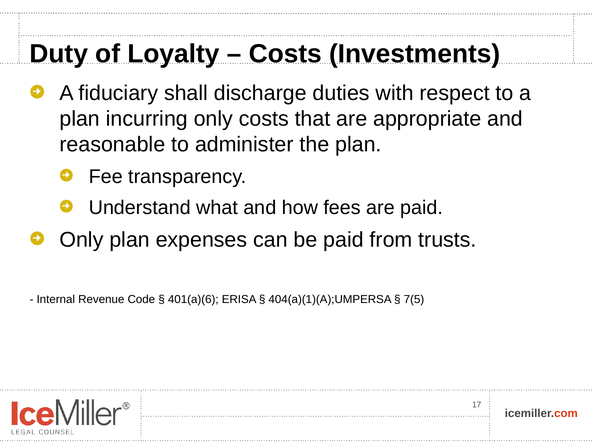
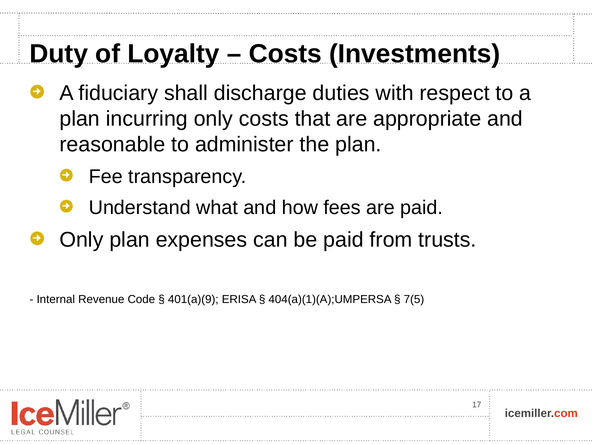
401(a)(6: 401(a)(6 -> 401(a)(9 (193, 299)
